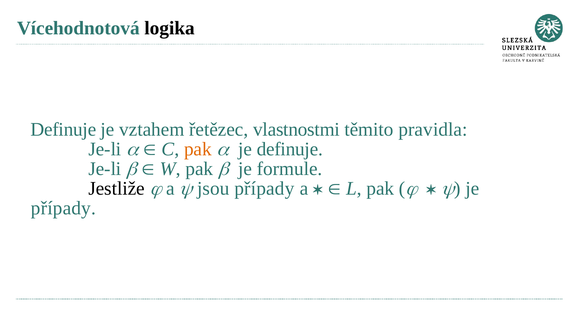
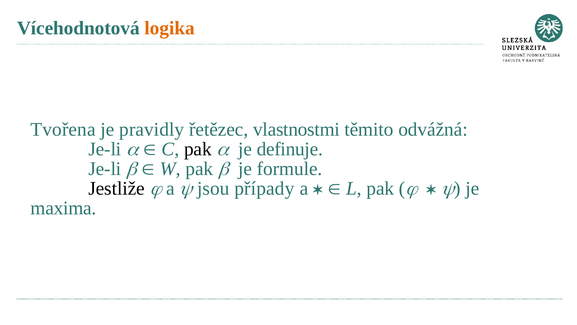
logika colour: black -> orange (170, 28)
Definuje: Definuje -> Tvořena (63, 129)
vztahem: vztahem -> pravidly (152, 129)
pravidla: pravidla -> odvážná (433, 129)
pak colour: orange -> black (198, 149)
případy: případy -> maxima (64, 208)
